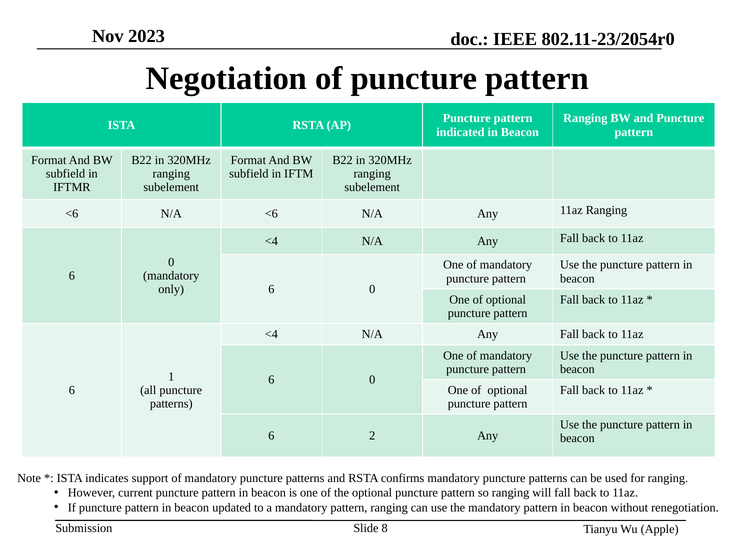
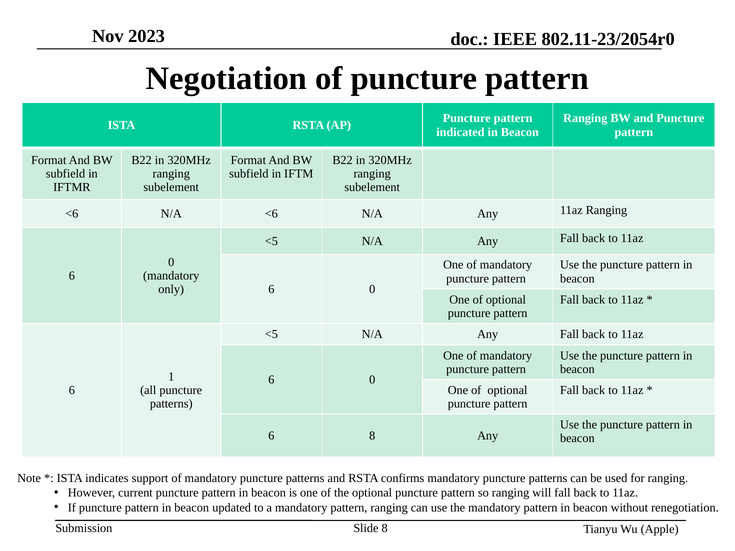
<4: <4 -> <5 (271, 241)
<4: <4 -> <5 (271, 334)
6 2: 2 -> 8 (372, 436)
